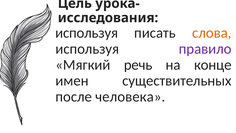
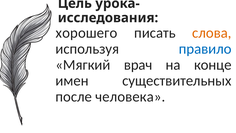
используя: используя -> хорошего (86, 33)
правило colour: purple -> blue (205, 49)
речь: речь -> врач (138, 65)
